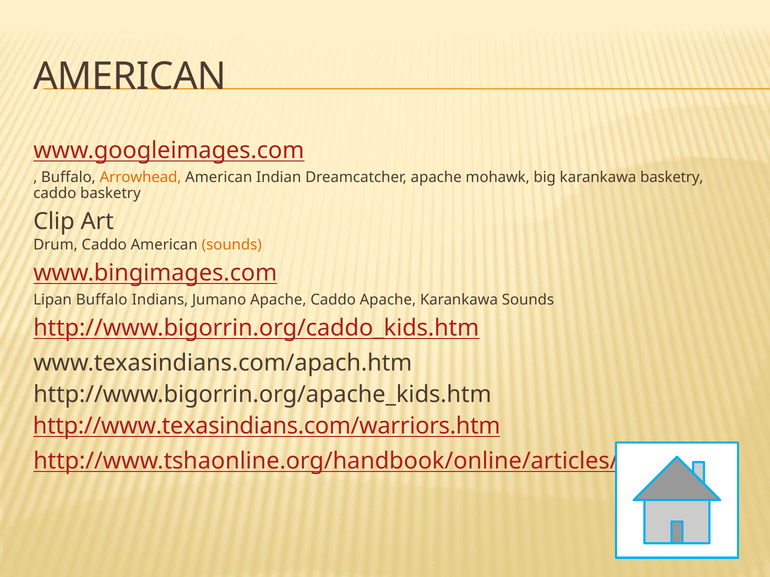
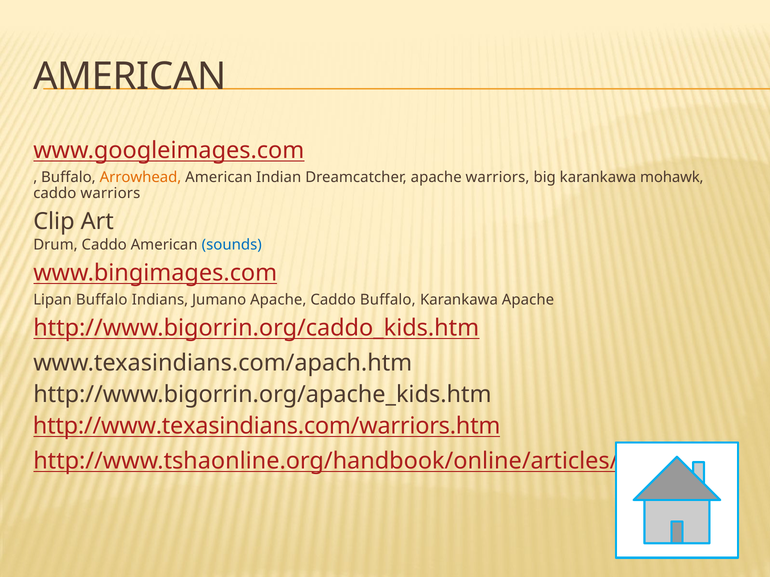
apache mohawk: mohawk -> warriors (498, 177)
karankawa basketry: basketry -> mohawk (672, 177)
caddo basketry: basketry -> warriors (110, 194)
sounds colour: orange -> blue (232, 245)
Caddo Apache: Apache -> Buffalo (388, 300)
Karankawa Sounds: Sounds -> Apache (528, 300)
